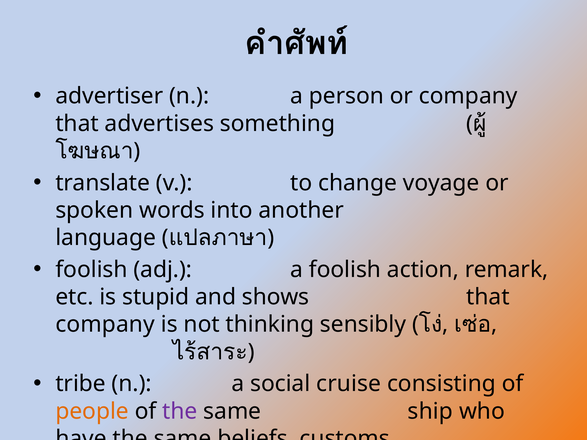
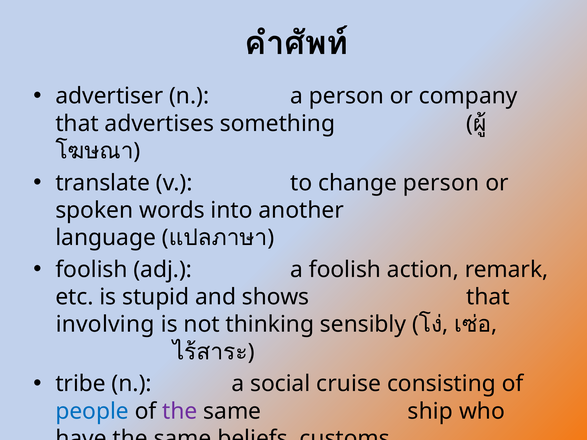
change voyage: voyage -> person (441, 183)
company: company -> involving (105, 325)
people colour: orange -> blue (92, 411)
